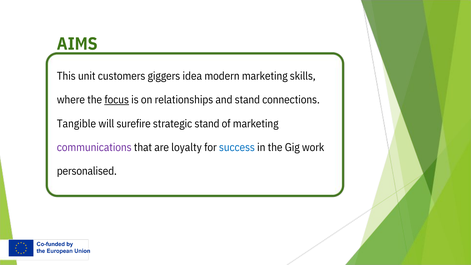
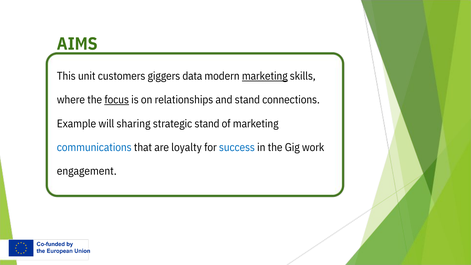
idea: idea -> data (192, 76)
marketing underline: none -> present (265, 76)
Tangible: Tangible -> Example (76, 124)
surefire: surefire -> sharing (133, 124)
communications colour: purple -> blue (94, 147)
personalised: personalised -> engagement (87, 171)
